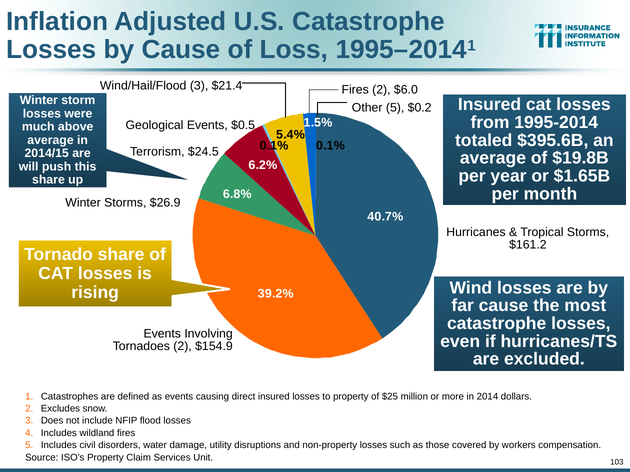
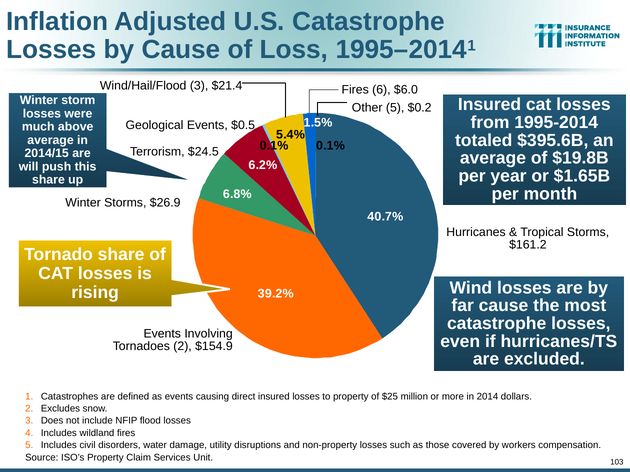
Fires 2: 2 -> 6 (381, 90)
